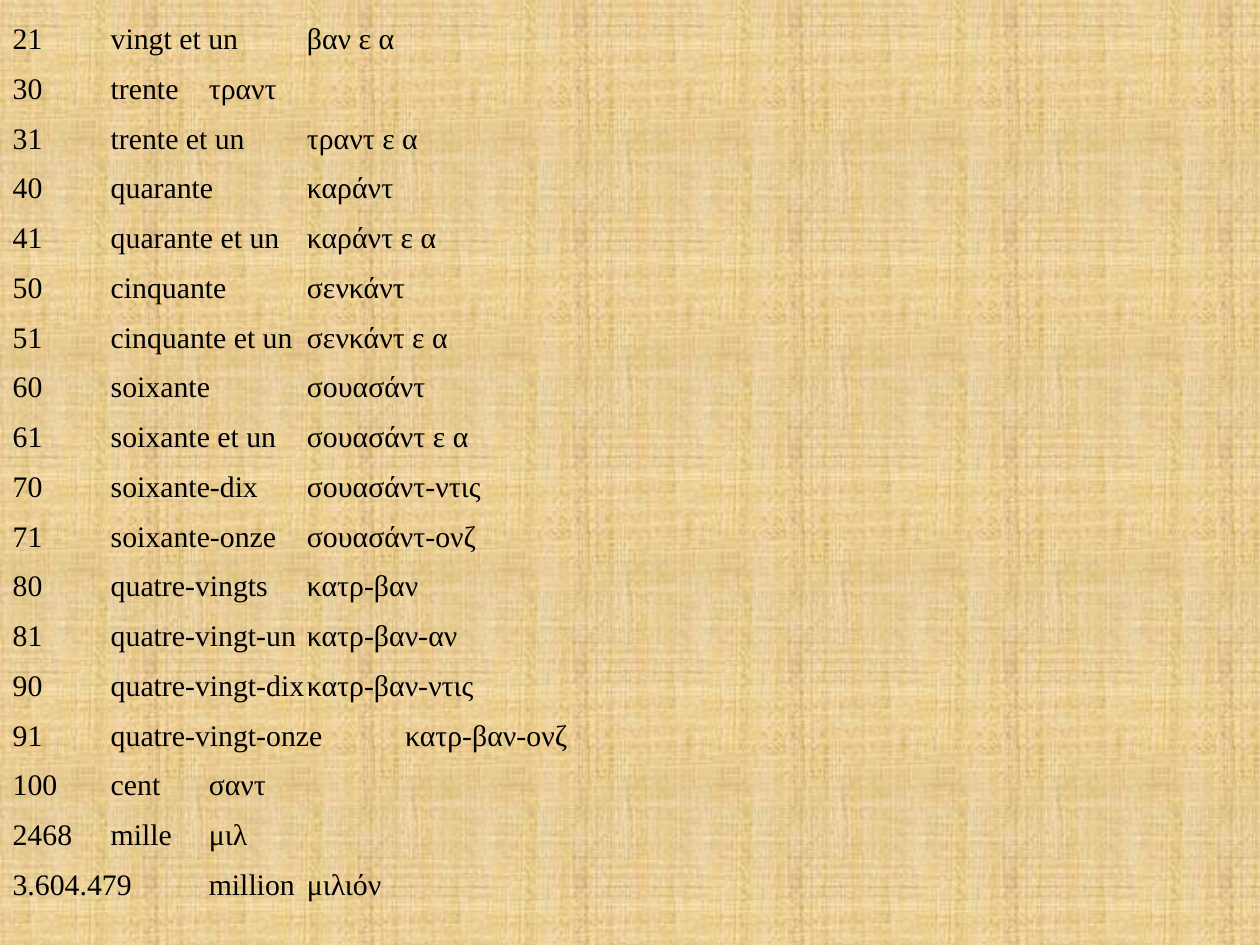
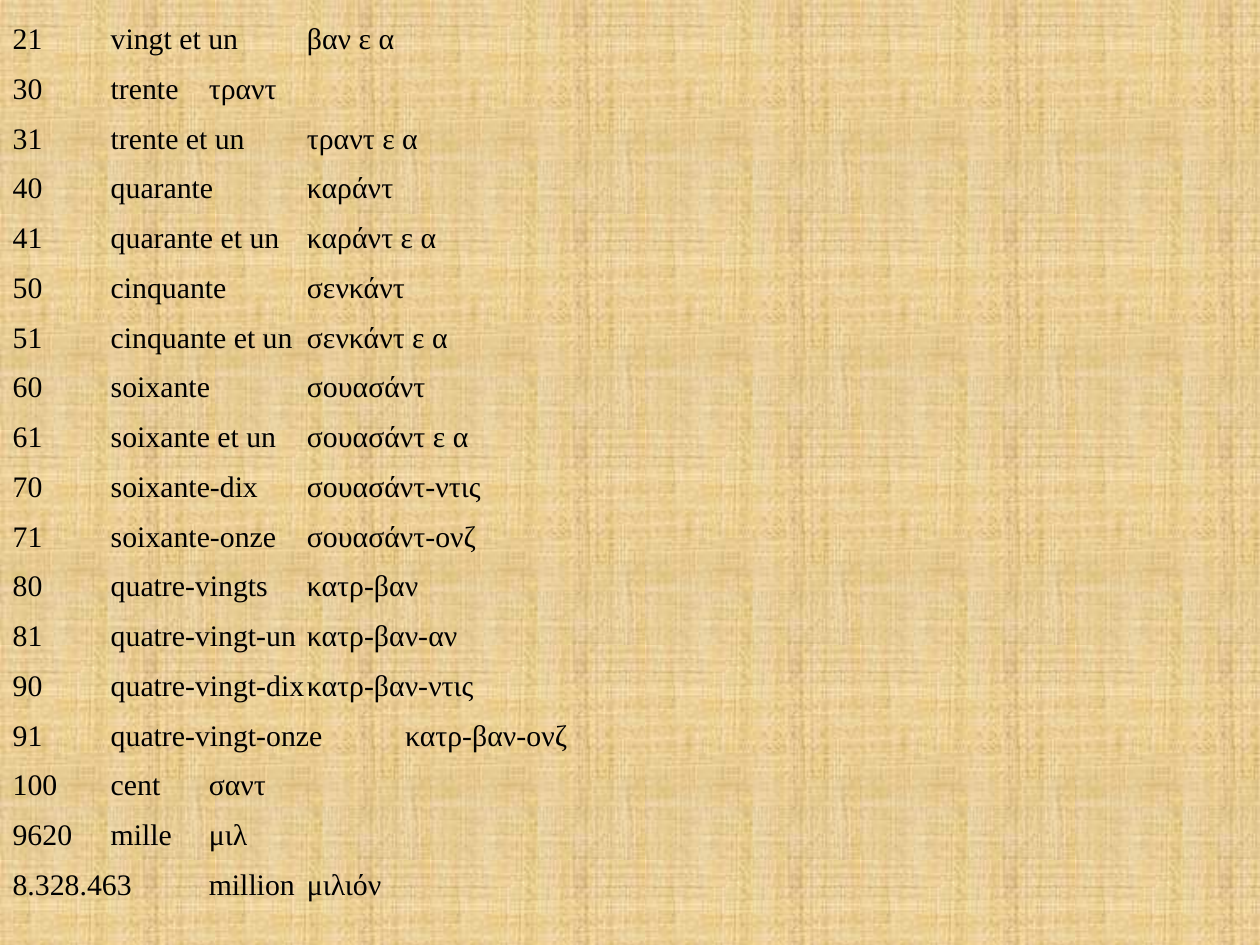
2468: 2468 -> 9620 (42, 836)
3.604.479: 3.604.479 -> 8.328.463 (72, 886)
